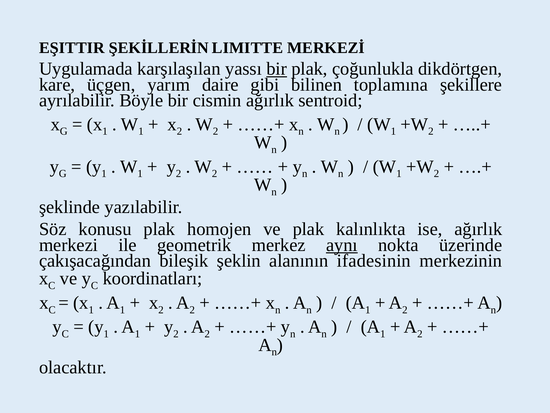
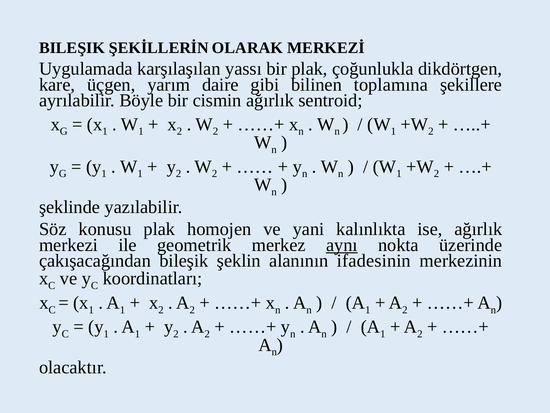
EŞITTIR: EŞITTIR -> BILEŞIK (72, 48)
LIMITTE: LIMITTE -> OLARAK (247, 48)
bir underline: present -> none (277, 69)
ve plak: plak -> yani (308, 229)
